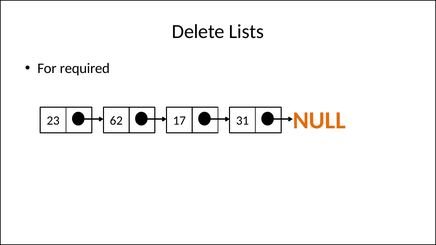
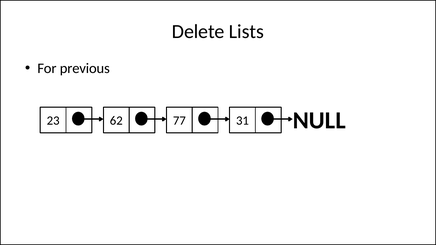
required: required -> previous (85, 69)
17: 17 -> 77 (179, 121)
NULL colour: orange -> black (319, 121)
